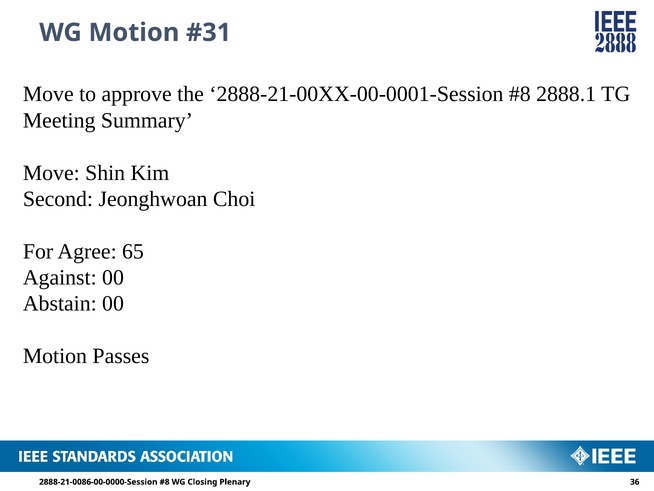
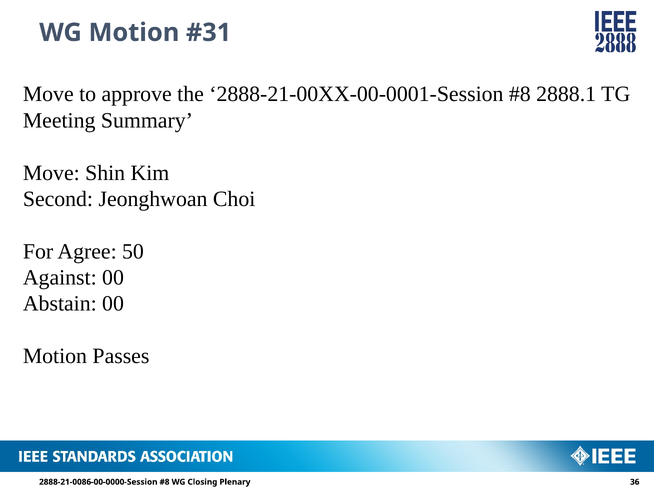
65: 65 -> 50 (133, 251)
